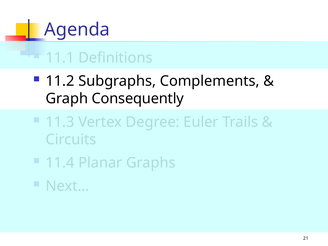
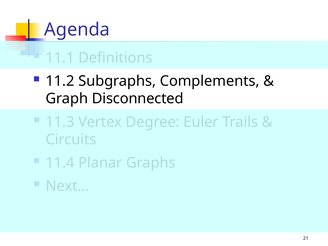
Consequently: Consequently -> Disconnected (138, 99)
